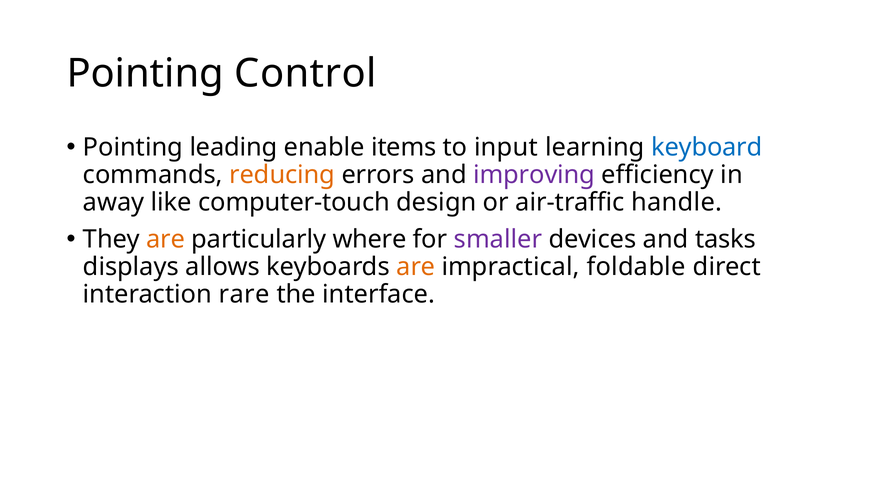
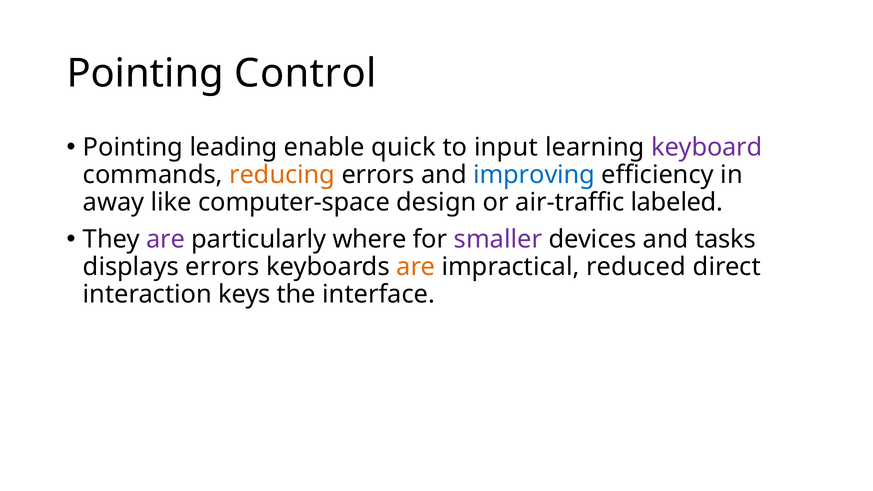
items: items -> quick (404, 148)
keyboard colour: blue -> purple (707, 148)
improving colour: purple -> blue (534, 175)
computer-touch: computer-touch -> computer-space (294, 203)
handle: handle -> labeled (677, 203)
are colour: orange -> purple (166, 239)
displays allows: allows -> errors (223, 267)
foldable: foldable -> reduced (636, 267)
rare: rare -> keys (244, 294)
